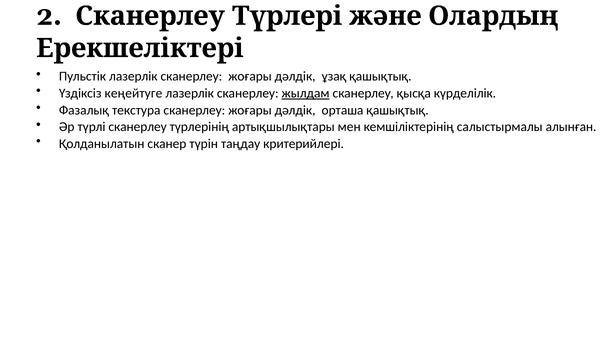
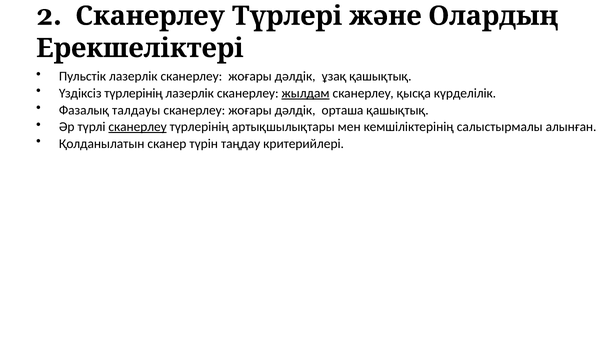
Үздіксіз кеңейтуге: кеңейтуге -> түрлерінің (134, 93)
текстура: текстура -> талдауы (136, 110)
сканерлеу underline: none -> present (138, 127)
